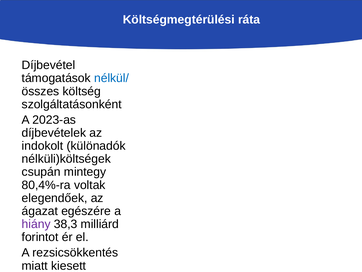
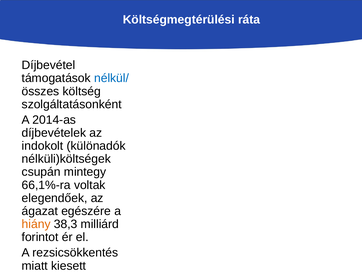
2023-as: 2023-as -> 2014-as (54, 120)
80,4%-ra: 80,4%-ra -> 66,1%-ra (46, 185)
hiány colour: purple -> orange (36, 224)
